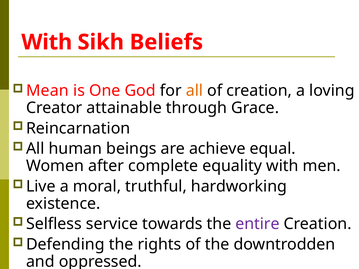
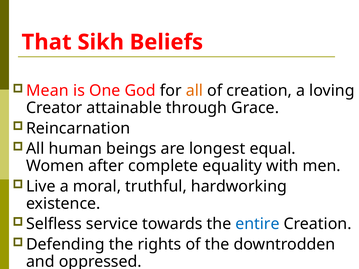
With: With -> That (47, 42)
achieve: achieve -> longest (217, 149)
entire colour: purple -> blue (257, 224)
